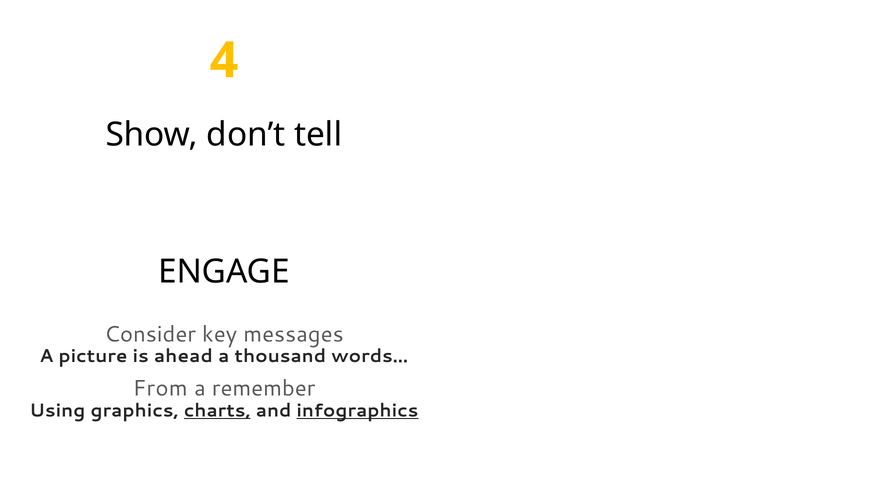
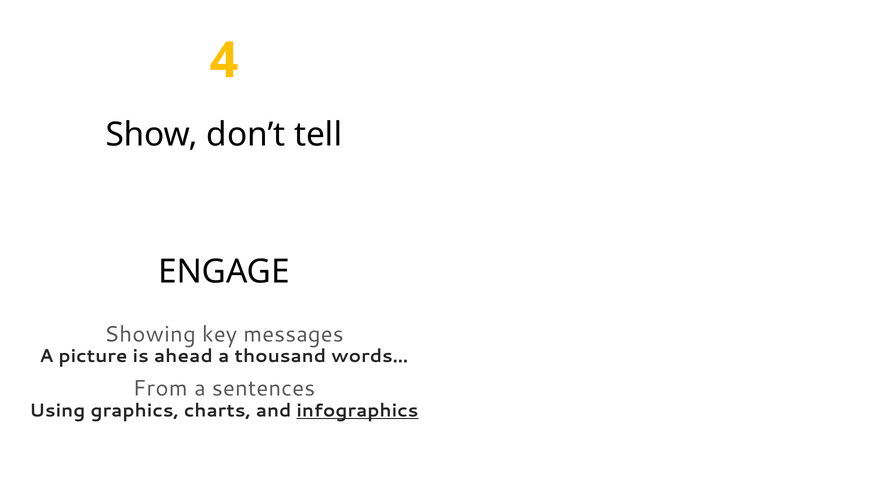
Consider: Consider -> Showing (150, 334)
remember: remember -> sentences (264, 389)
charts underline: present -> none (217, 411)
